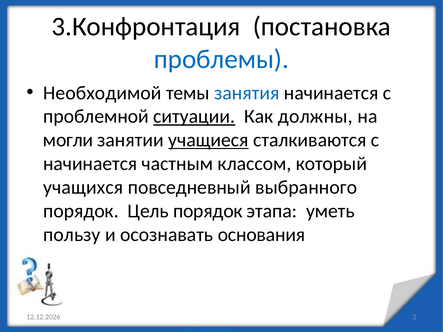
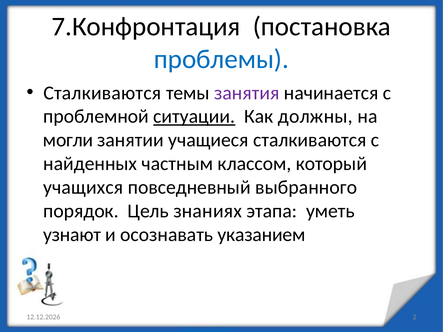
3.Конфронтация: 3.Конфронтация -> 7.Конфронтация (146, 27)
Необходимой: Необходимой -> Сталкиваются (102, 93)
занятия colour: blue -> purple (247, 93)
учащиеся underline: present -> none (208, 140)
начинается: начинается -> найденных (90, 164)
Цель порядок: порядок -> знаниях (208, 211)
пользу: пользу -> узнают (72, 235)
основания: основания -> указанием (261, 235)
